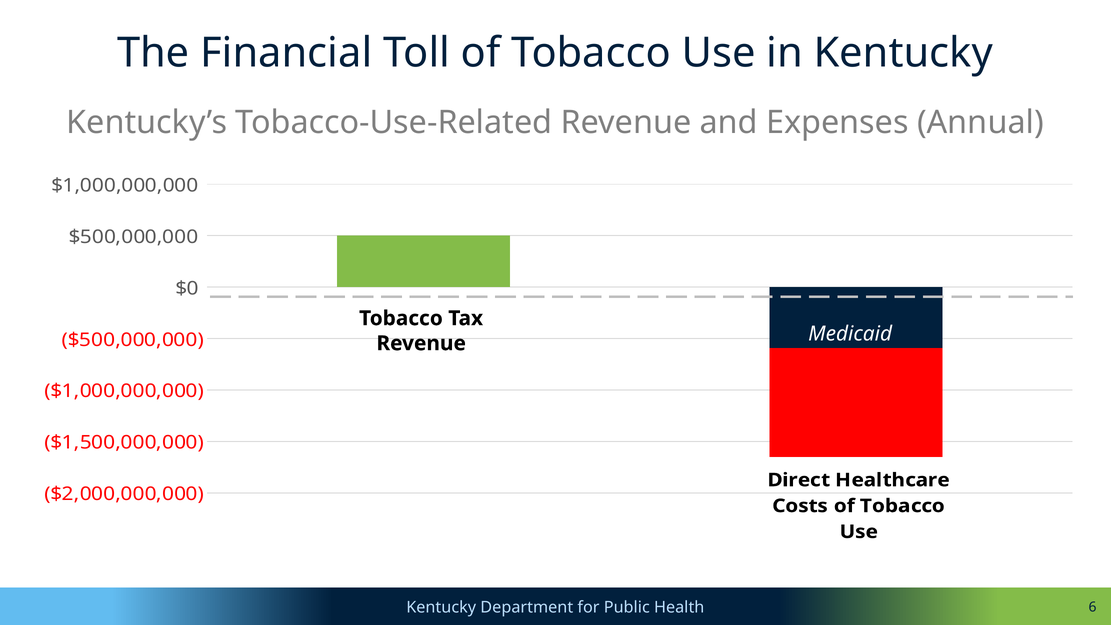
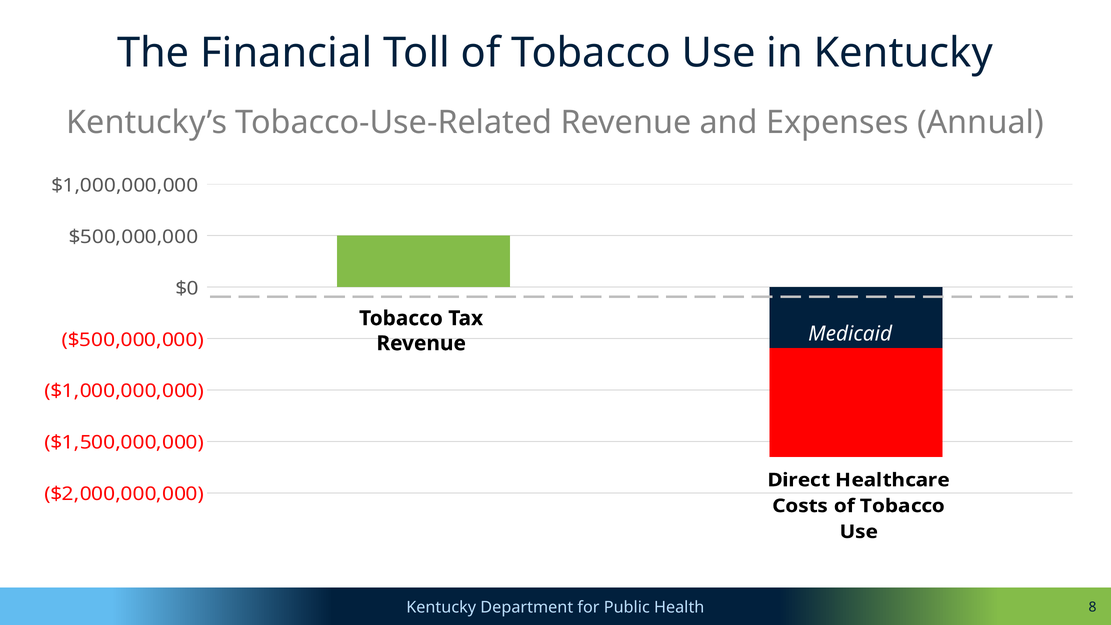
6: 6 -> 8 (1092, 607)
